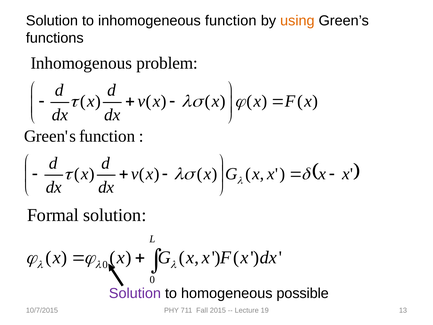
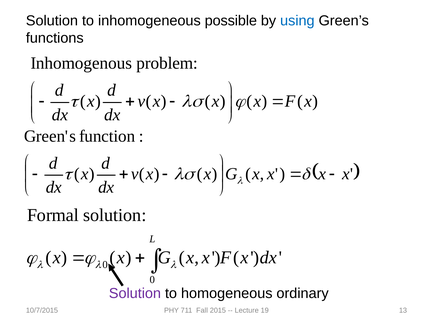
inhomogeneous function: function -> possible (231, 21)
using colour: orange -> blue (297, 21)
possible: possible -> ordinary (303, 293)
